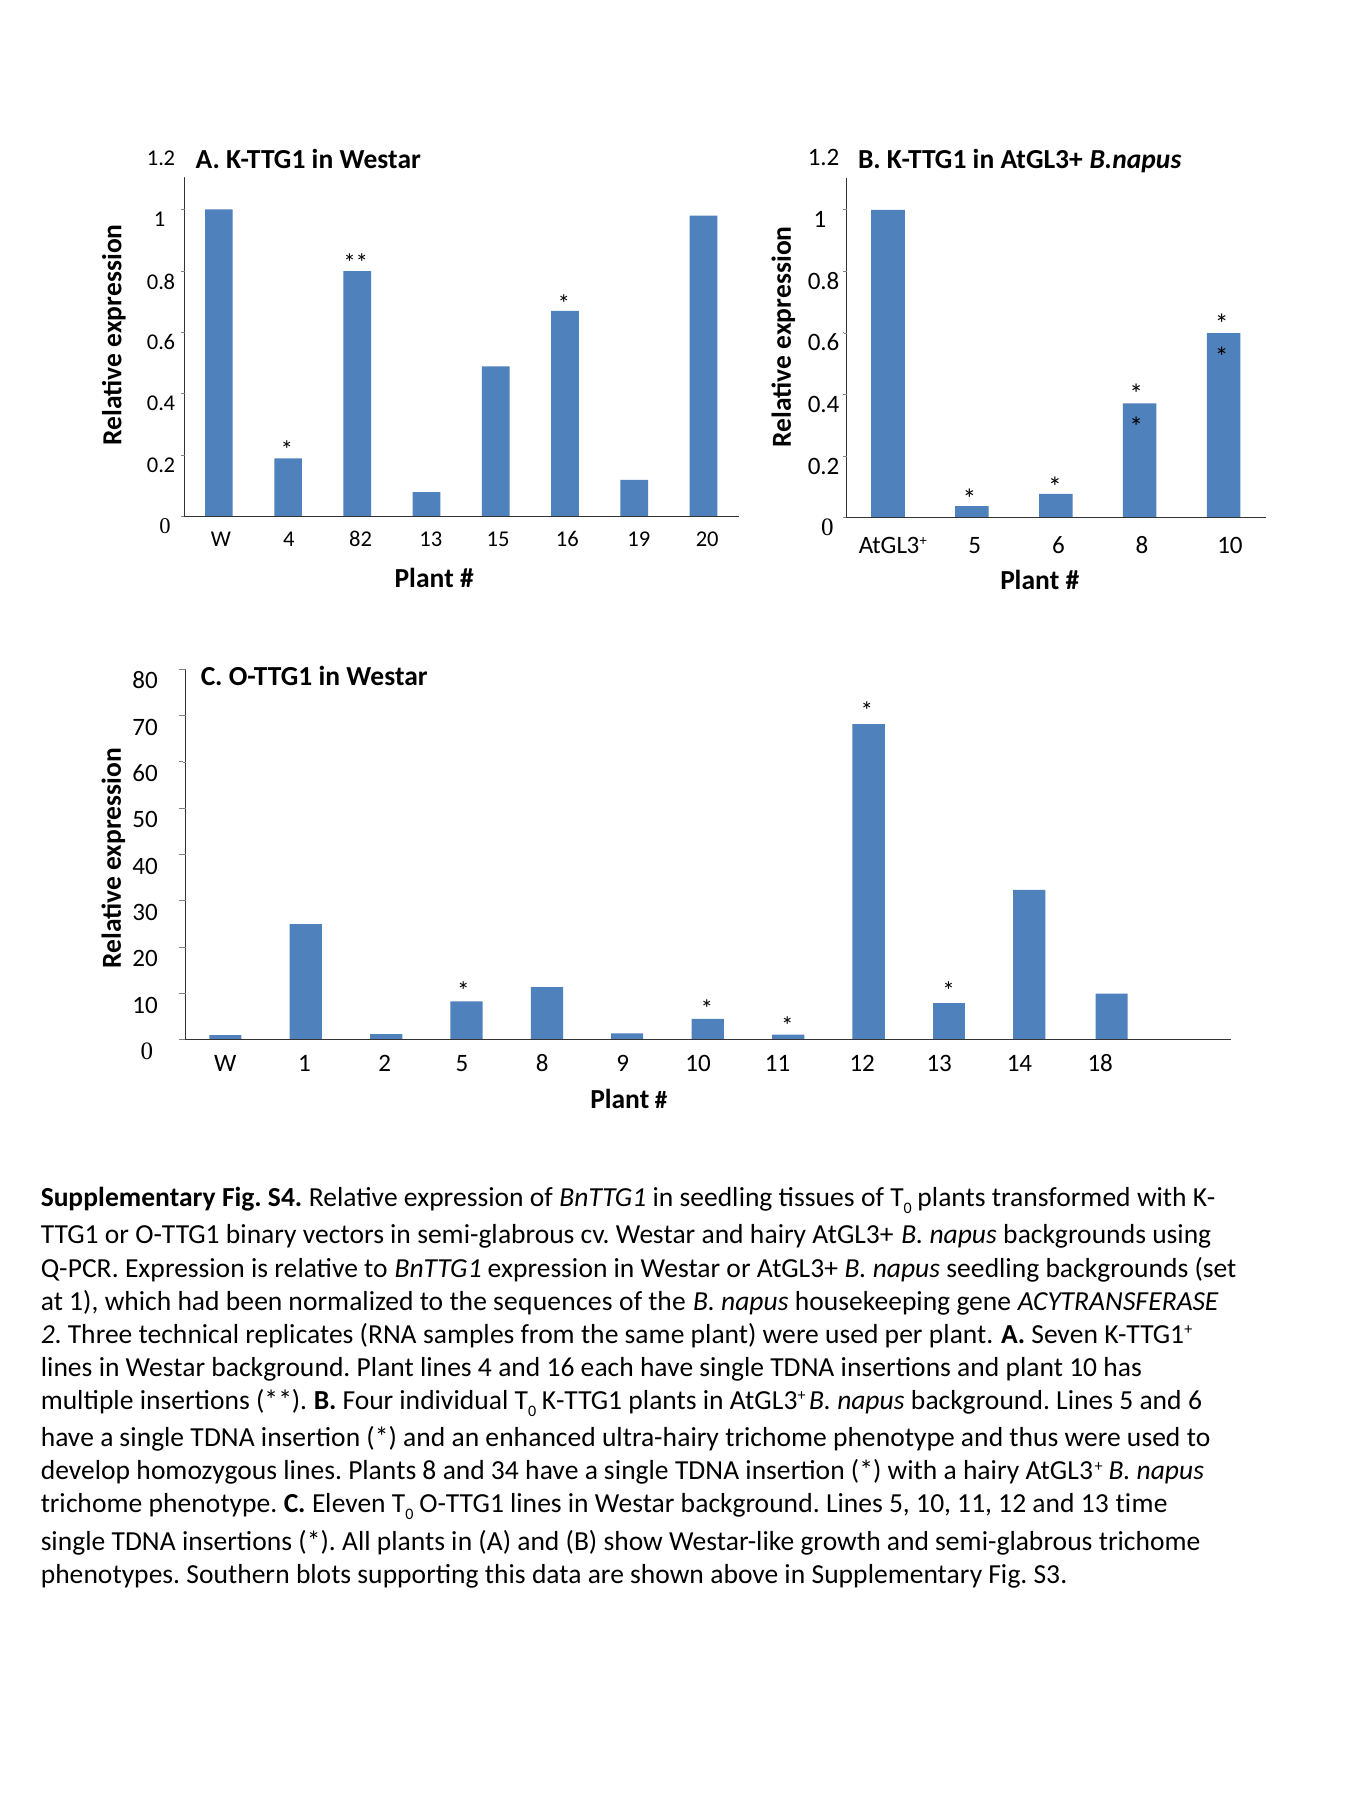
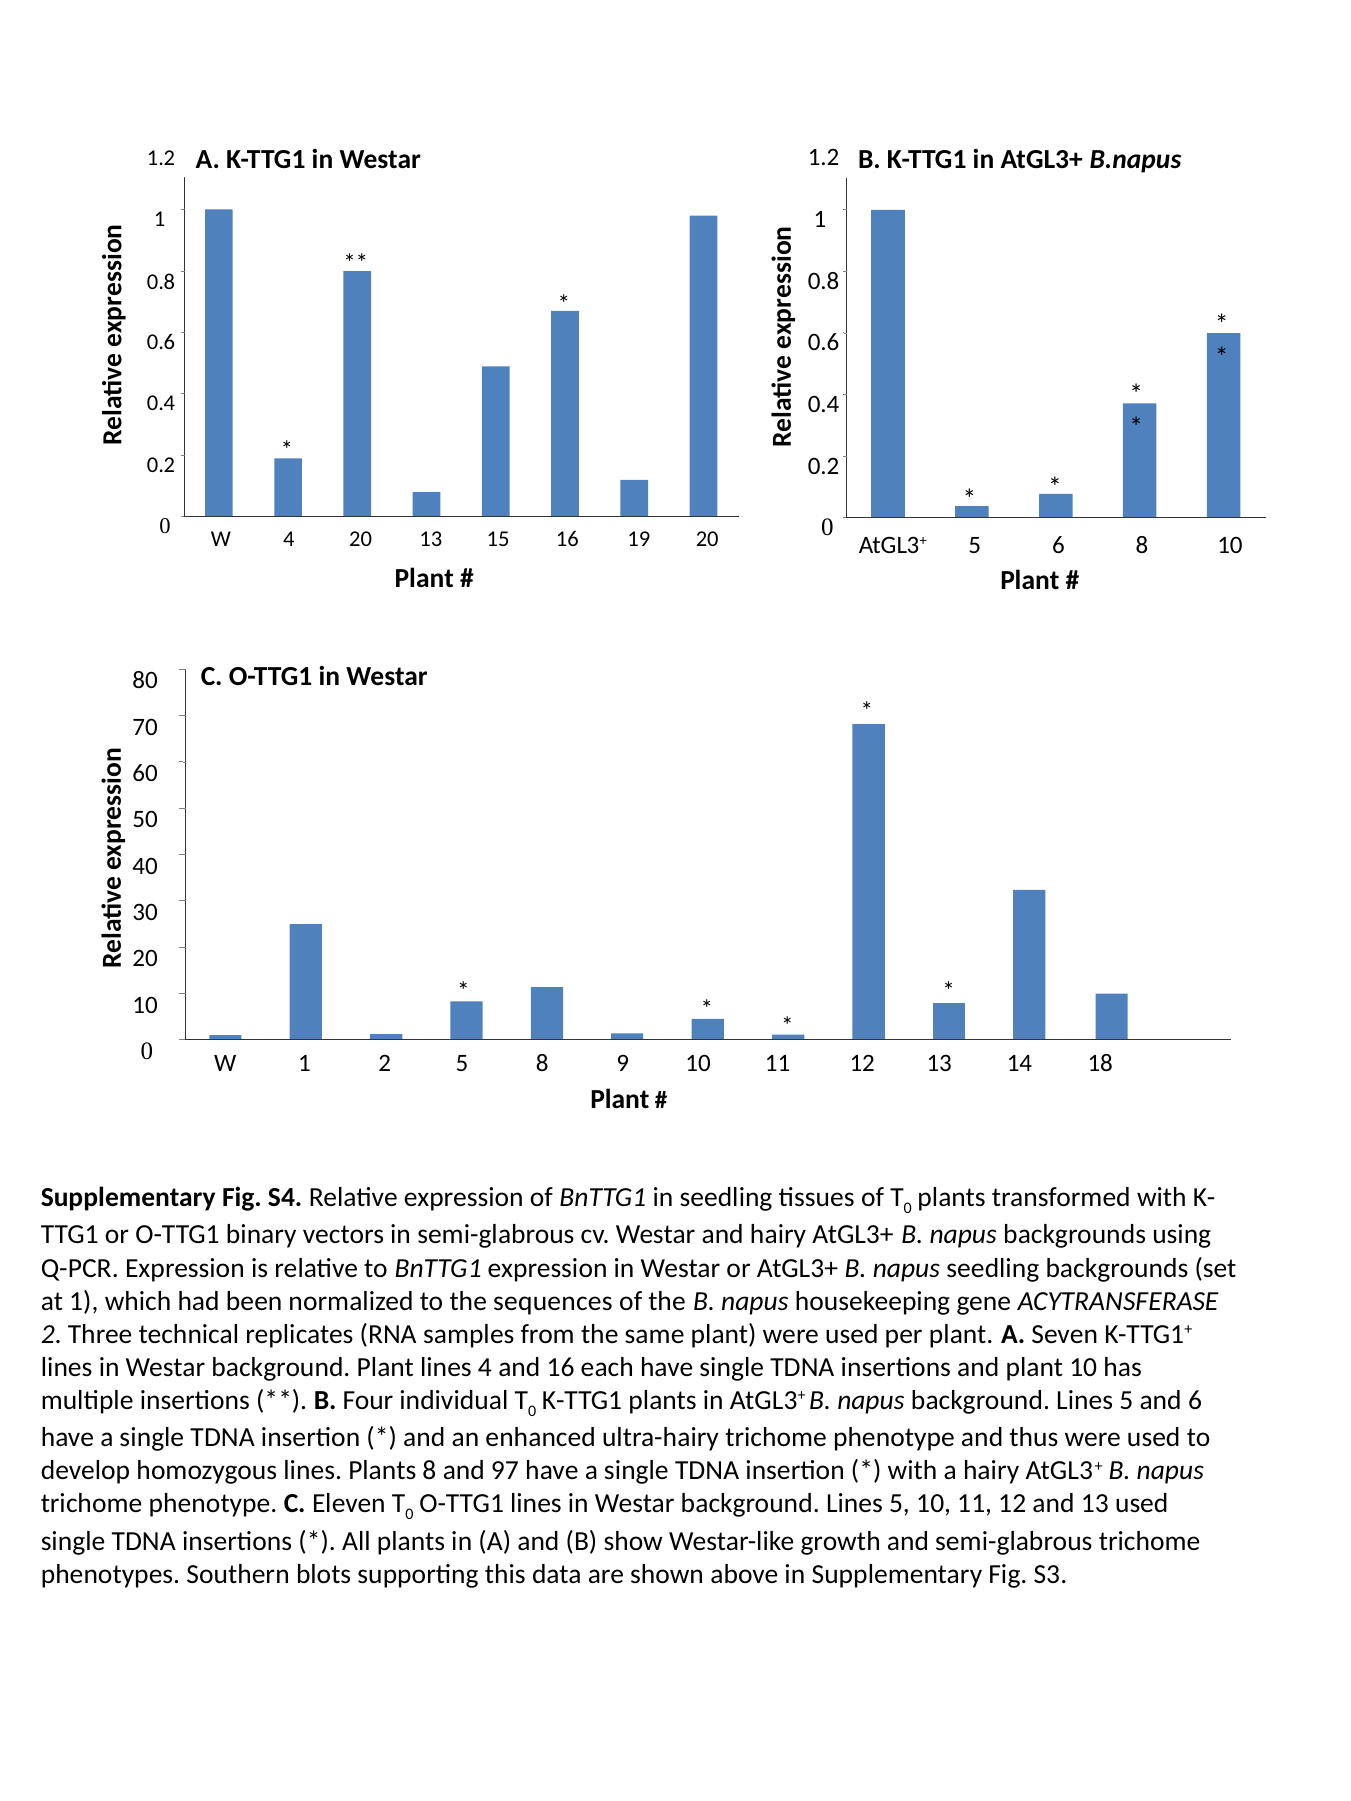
4 82: 82 -> 20 (361, 539)
34: 34 -> 97 (505, 1471)
13 time: time -> used (1142, 1504)
